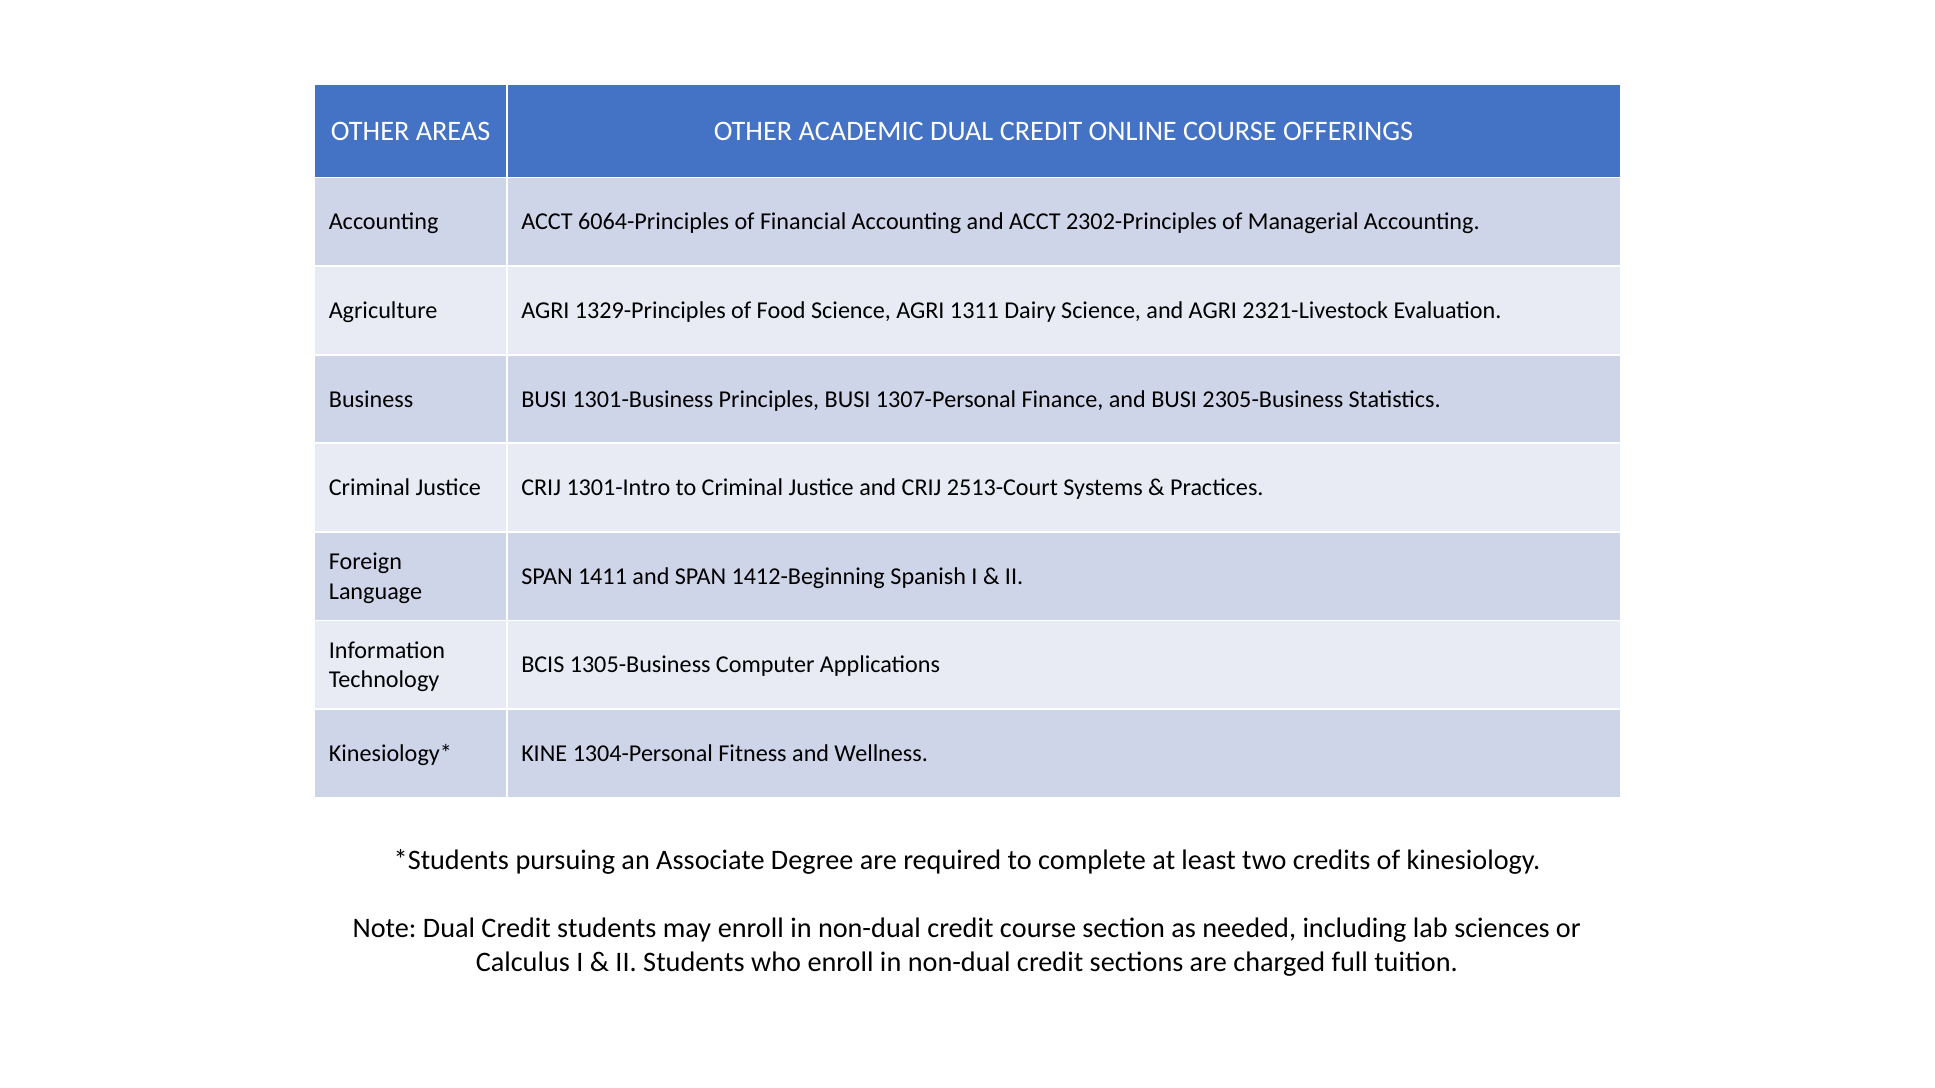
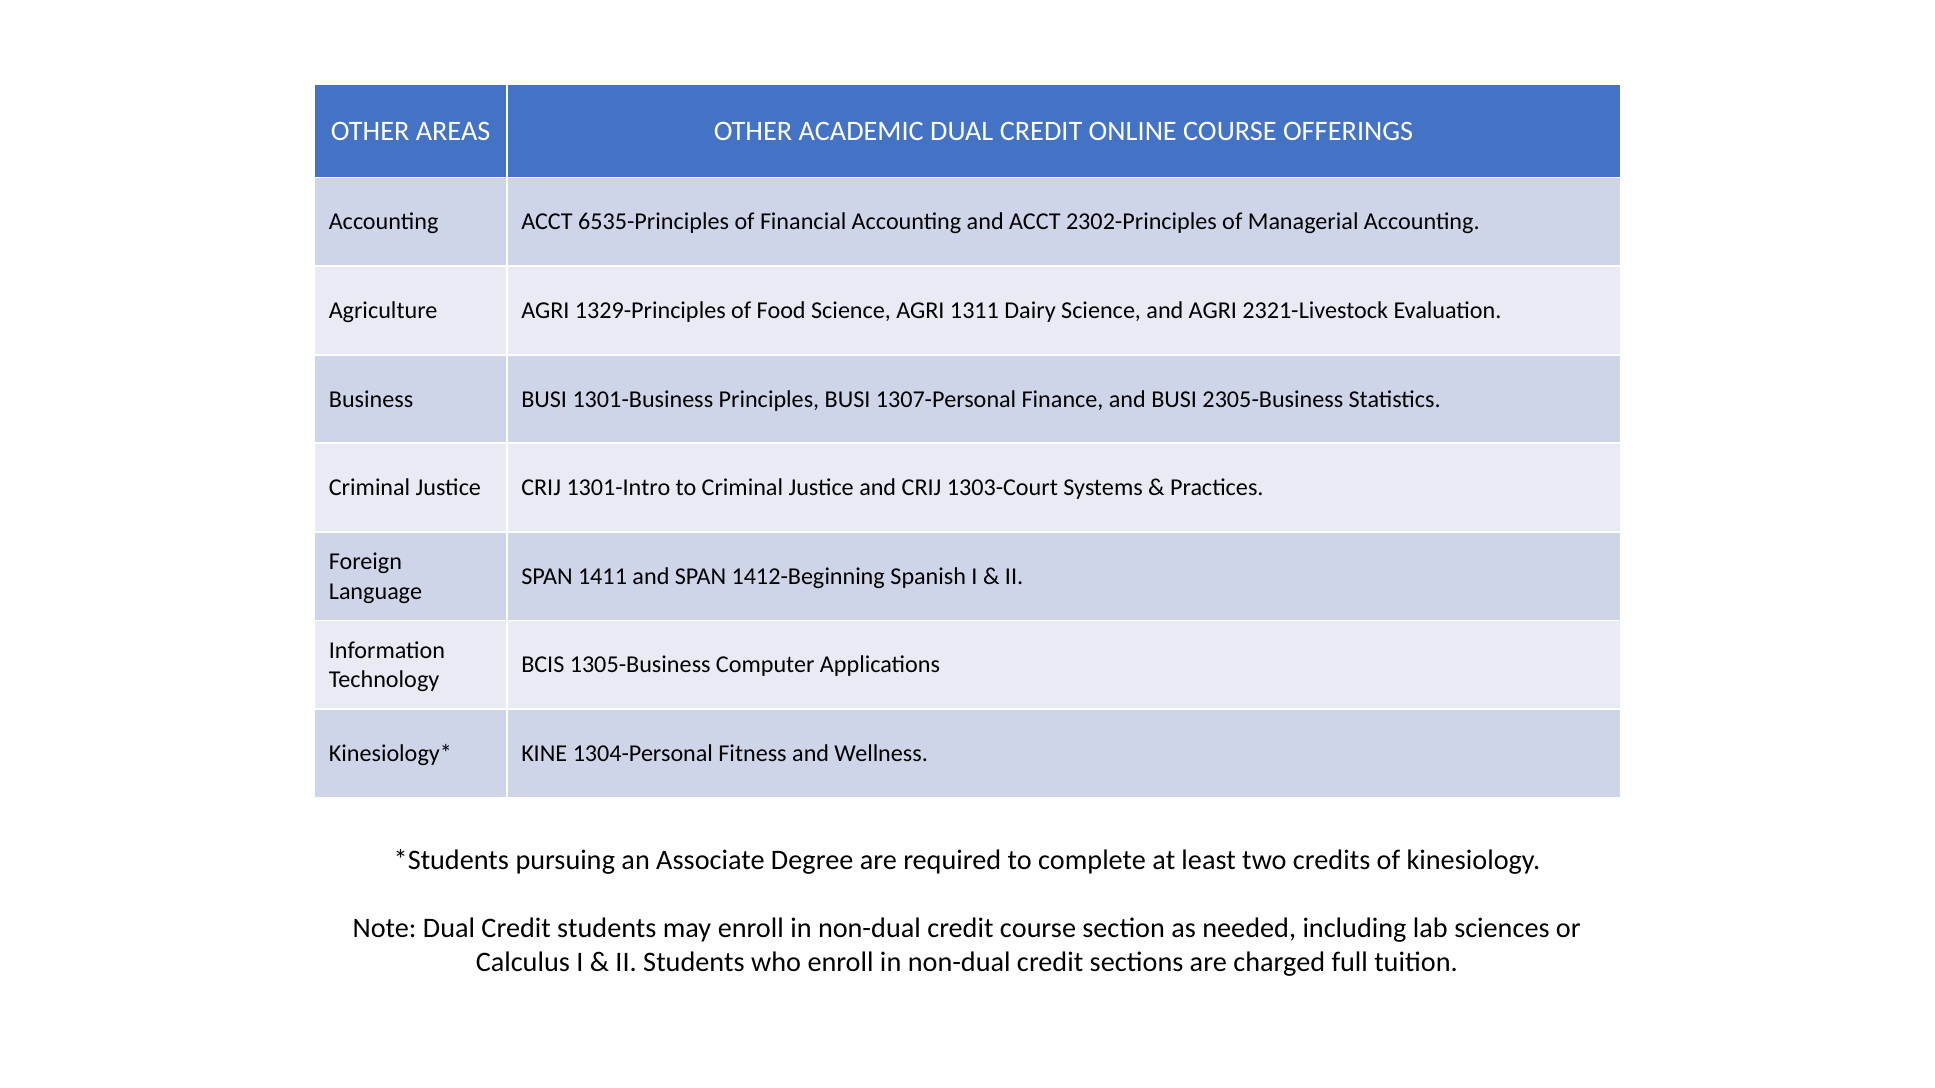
6064-Principles: 6064-Principles -> 6535-Principles (654, 222)
2513-Court: 2513-Court -> 1303-Court (1002, 488)
